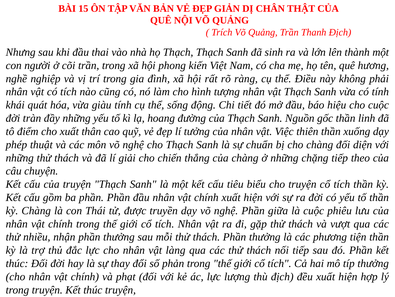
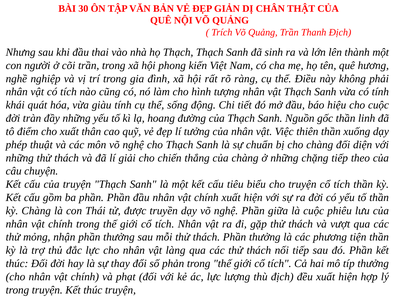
15: 15 -> 30 (83, 9)
nhiều: nhiều -> mỏng (37, 237)
